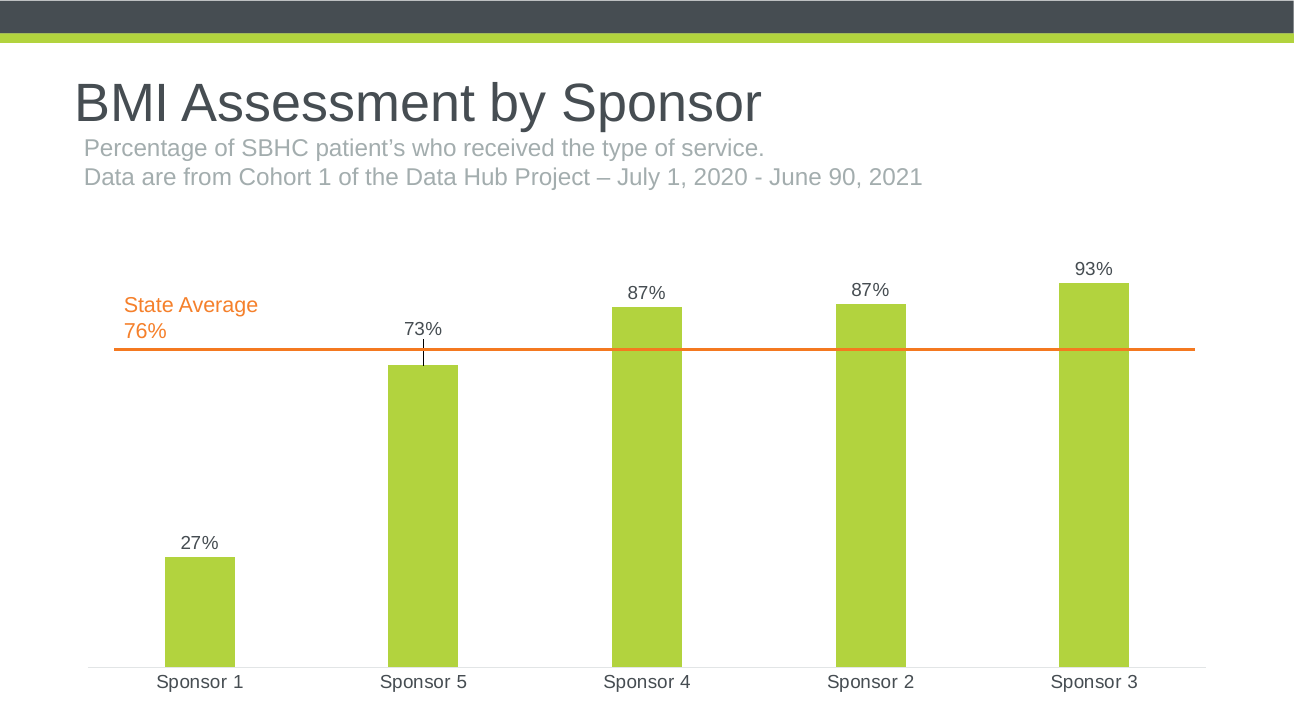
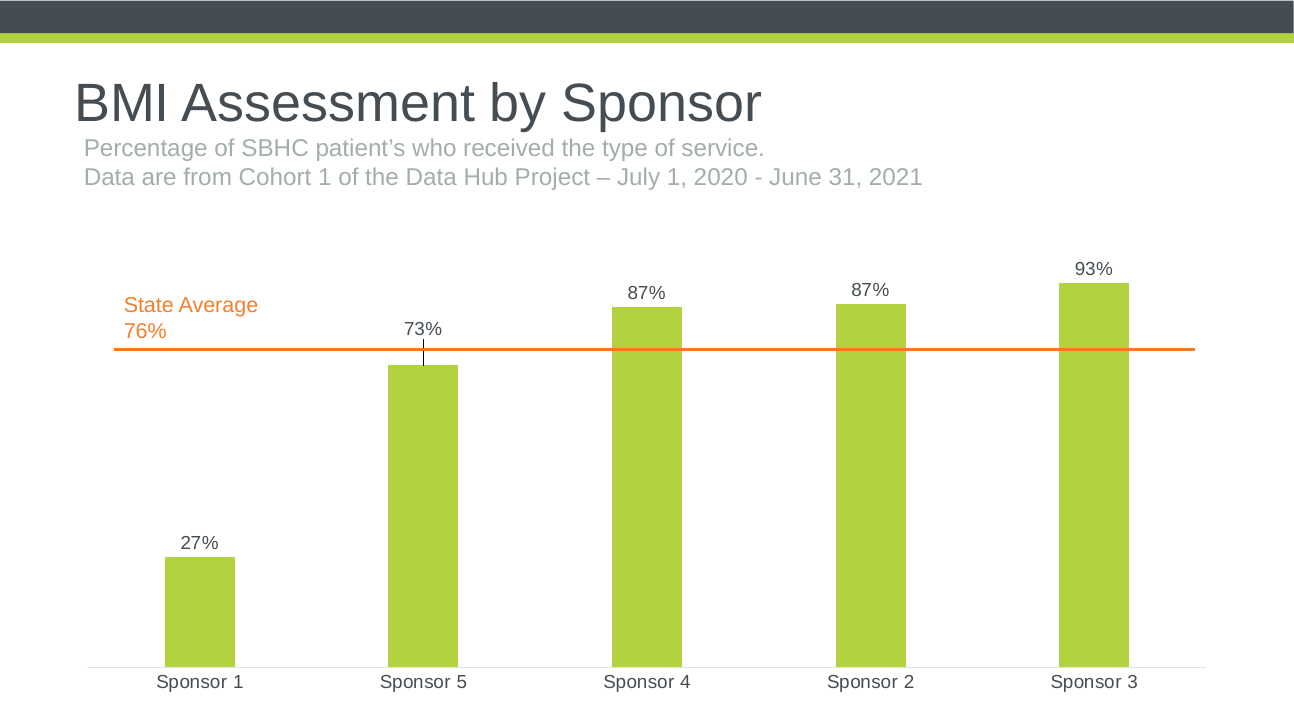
90: 90 -> 31 (845, 177)
